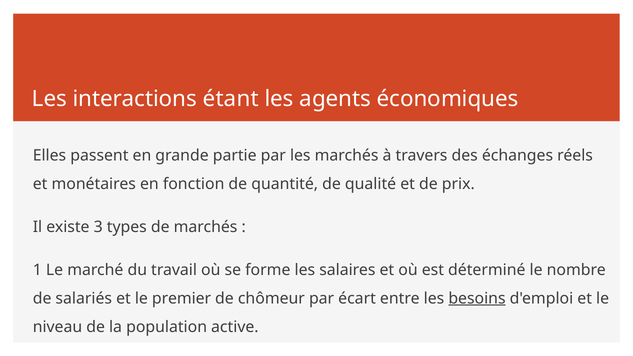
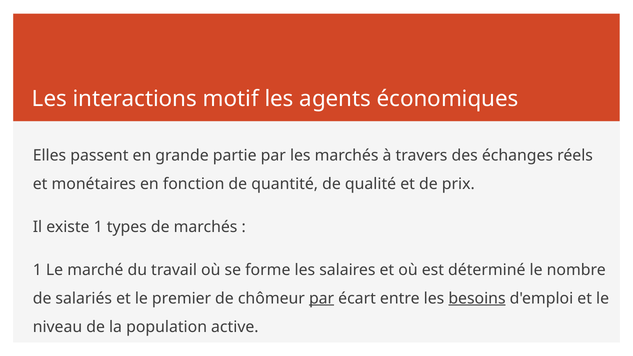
étant: étant -> motif (231, 99)
existe 3: 3 -> 1 (98, 227)
par underline: none -> present (322, 298)
